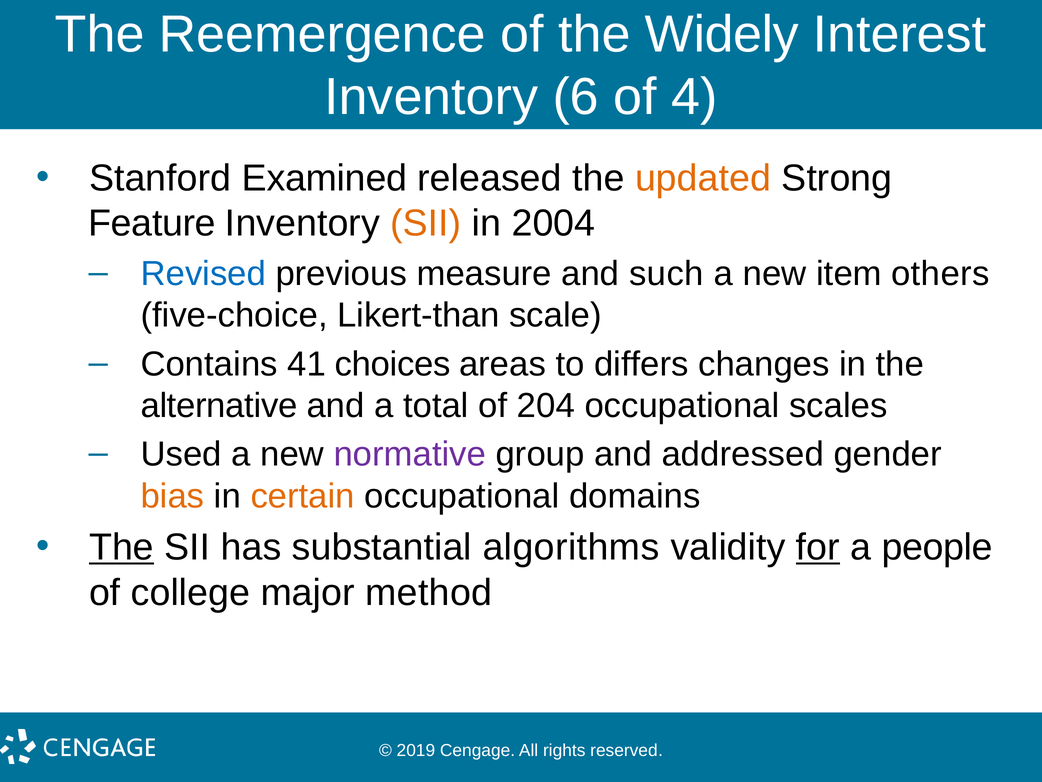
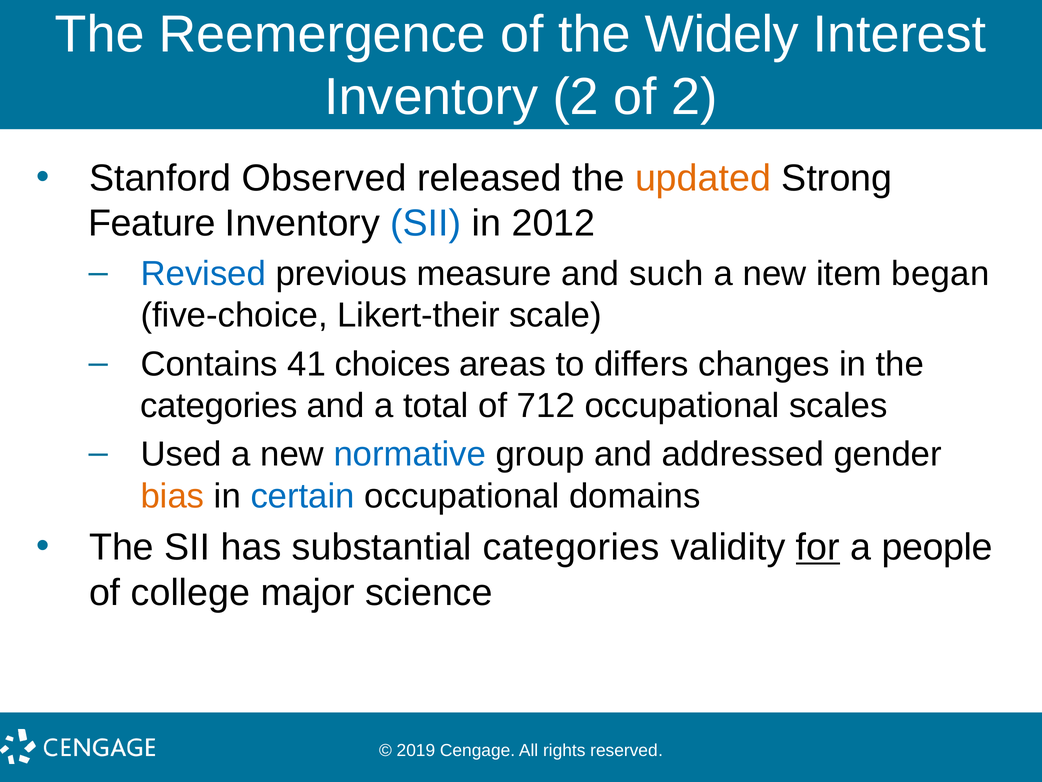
Inventory 6: 6 -> 2 (576, 97)
of 4: 4 -> 2 (694, 97)
Examined: Examined -> Observed (324, 178)
SII colour: orange -> blue (426, 223)
2004: 2004 -> 2012 (553, 223)
others: others -> began (940, 274)
Likert-than: Likert-than -> Likert-their (418, 315)
alternative: alternative -> categories (219, 405)
204: 204 -> 712 (546, 405)
normative colour: purple -> blue (410, 454)
certain colour: orange -> blue (303, 496)
The underline: present -> none (121, 547)
substantial algorithms: algorithms -> categories (571, 547)
method: method -> science (429, 592)
